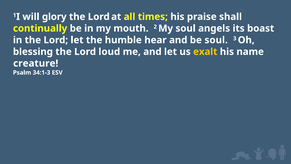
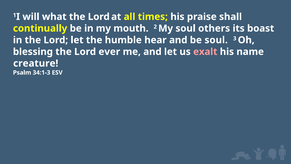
glory: glory -> what (54, 17)
angels: angels -> others (214, 28)
loud: loud -> ever (109, 52)
exalt colour: yellow -> pink (205, 52)
